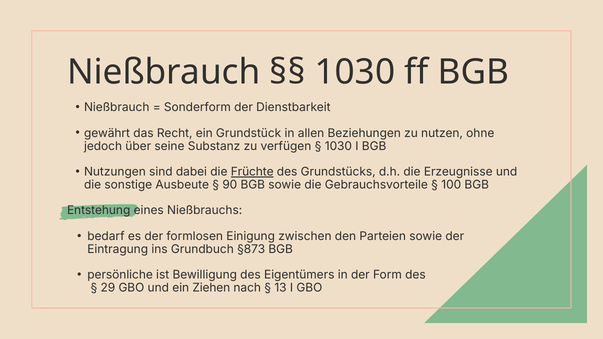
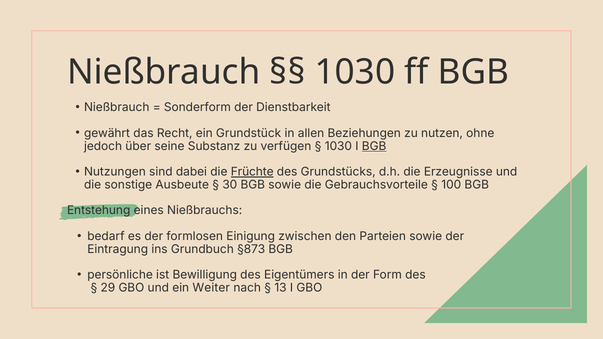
BGB underline: none -> present (374, 146)
90: 90 -> 30 (230, 185)
Ziehen: Ziehen -> Weiter (211, 288)
